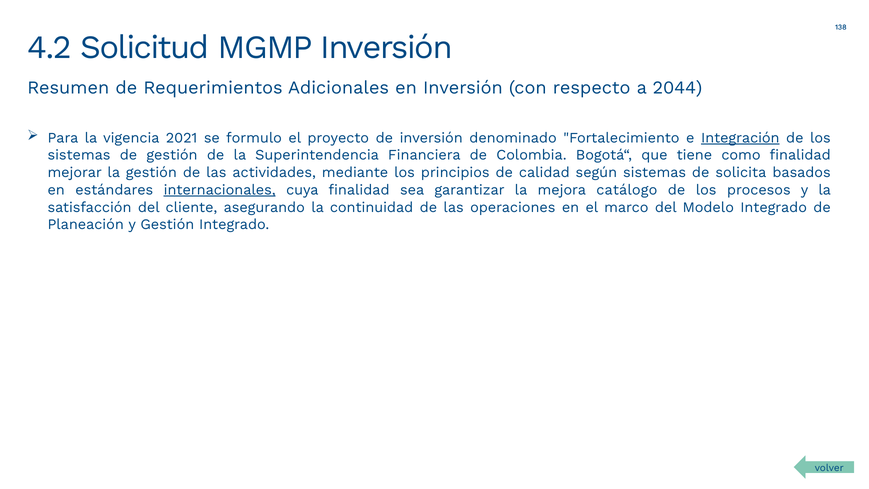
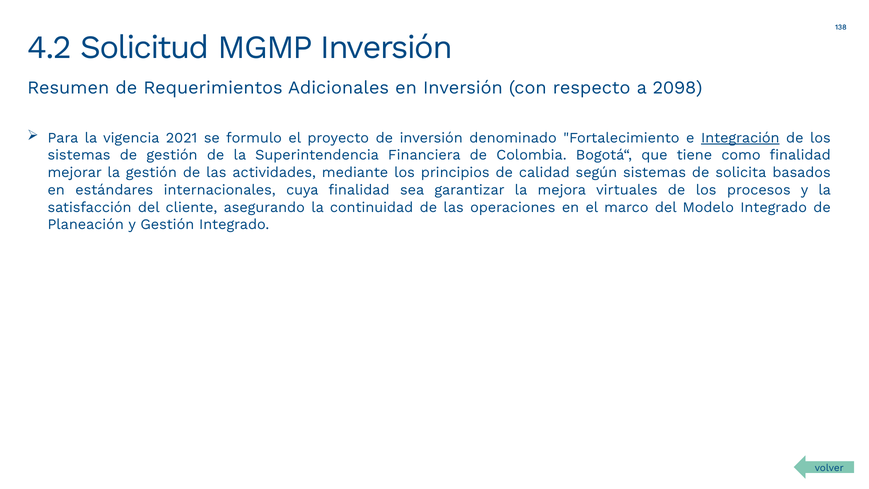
2044: 2044 -> 2098 (677, 88)
internacionales underline: present -> none (220, 190)
catálogo: catálogo -> virtuales (627, 190)
